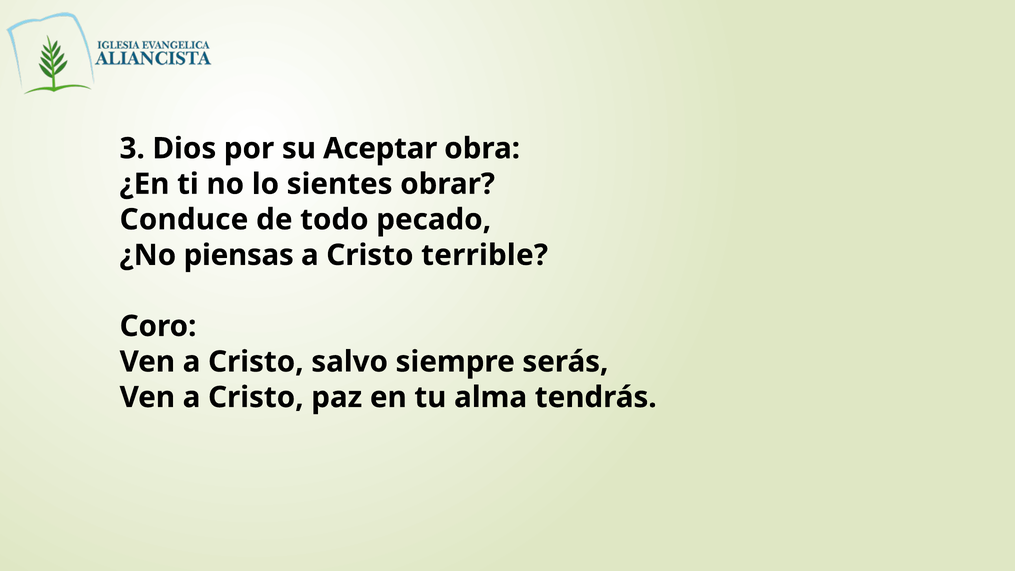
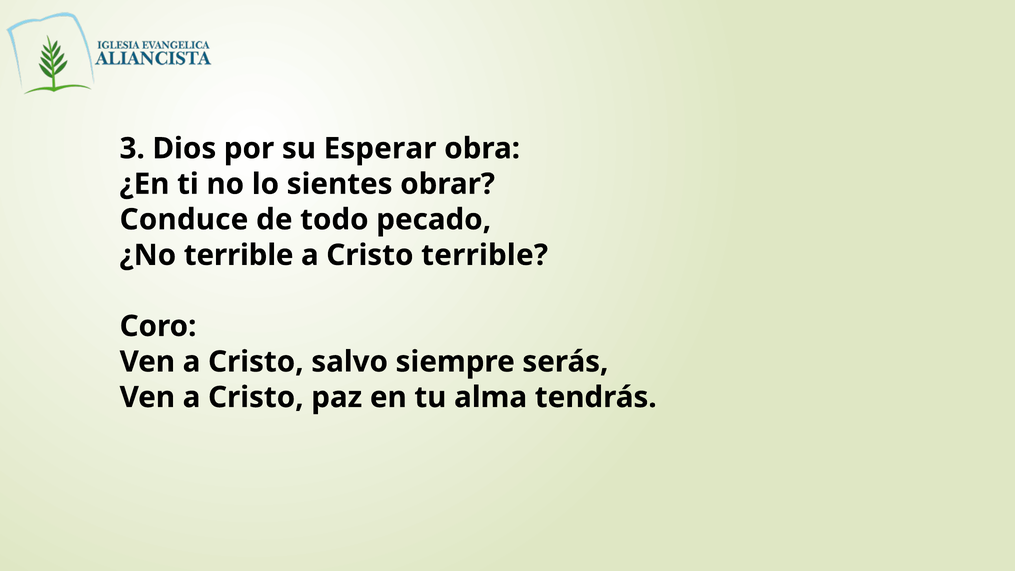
Aceptar: Aceptar -> Esperar (380, 148)
¿No piensas: piensas -> terrible (239, 255)
